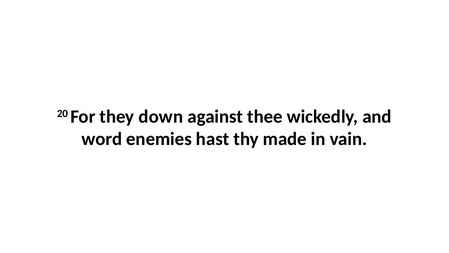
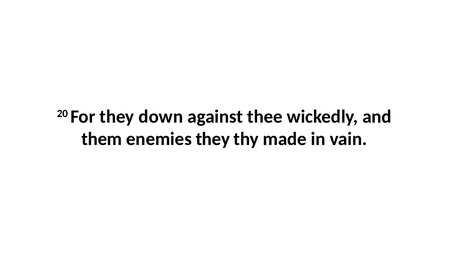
word: word -> them (102, 139)
enemies hast: hast -> they (213, 139)
